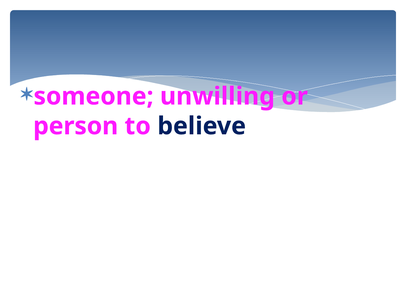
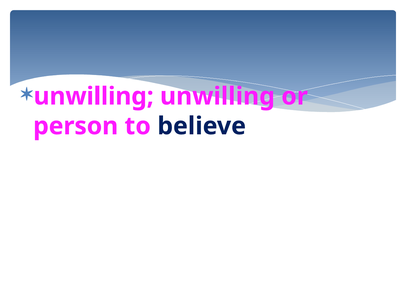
someone: someone -> unwilling (94, 96)
